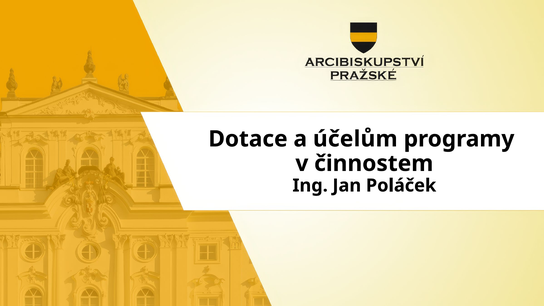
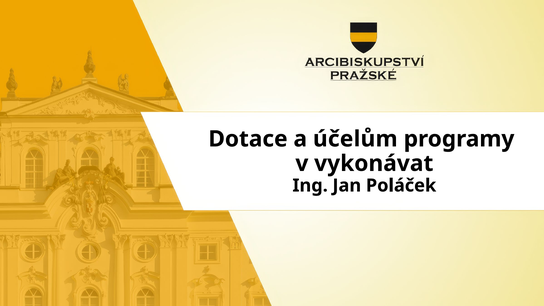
činnostem: činnostem -> vykonávat (374, 163)
